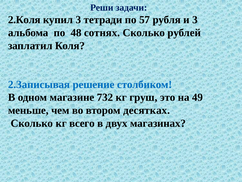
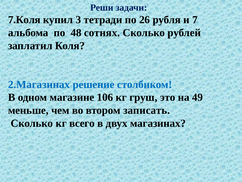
2.Коля: 2.Коля -> 7.Коля (24, 20)
57: 57 -> 26 (145, 20)
и 3: 3 -> 7 (195, 20)
2.Записывая: 2.Записывая -> 2.Магазинах (39, 84)
732: 732 -> 106 (105, 97)
десятках: десятках -> записать (147, 110)
